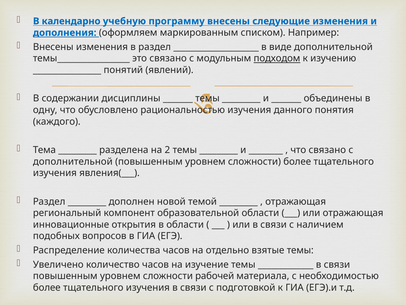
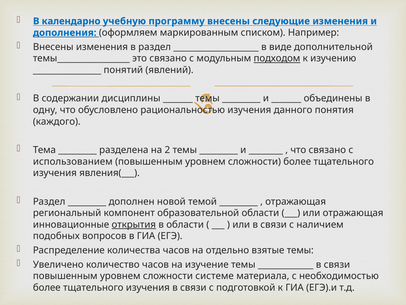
дополнительной: дополнительной -> использованием (73, 161)
открытия underline: none -> present (134, 224)
рабочей: рабочей -> системе (215, 276)
